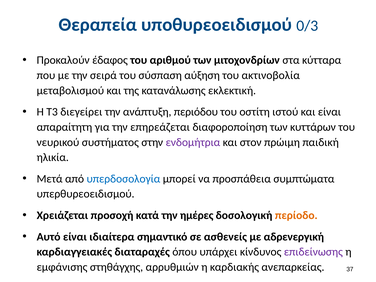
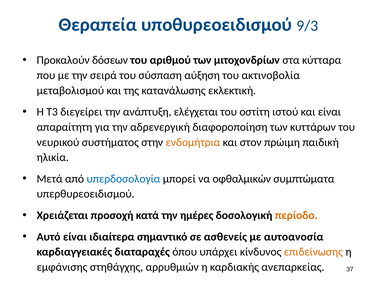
0/3: 0/3 -> 9/3 (307, 26)
έδαφος: έδαφος -> δόσεων (110, 60)
περιόδου: περιόδου -> ελέγχεται (196, 112)
επηρεάζεται: επηρεάζεται -> αδρενεργική (160, 127)
ενδομήτρια colour: purple -> orange (193, 142)
προσπάθεια: προσπάθεια -> οφθαλμικών (242, 179)
αδρενεργική: αδρενεργική -> αυτοανοσία (294, 237)
επιδείνωσης colour: purple -> orange (313, 252)
